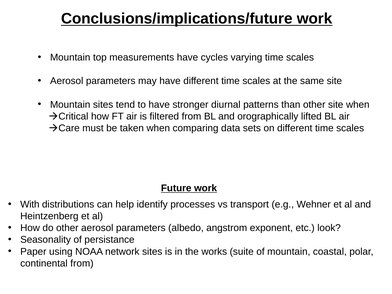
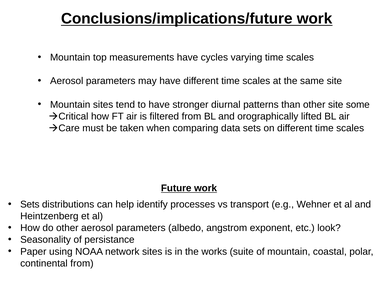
site when: when -> some (358, 105)
With: With -> Sets (30, 204)
